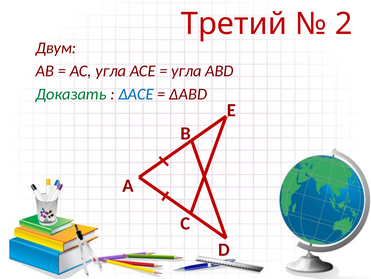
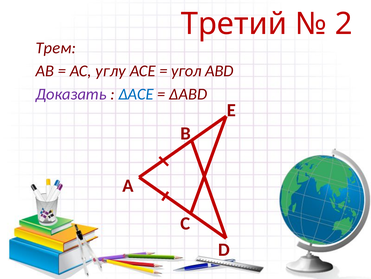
Двум: Двум -> Трем (56, 48)
AC угла: угла -> углу (111, 71)
угла: угла -> угол (186, 71)
Доказать colour: green -> purple (71, 94)
